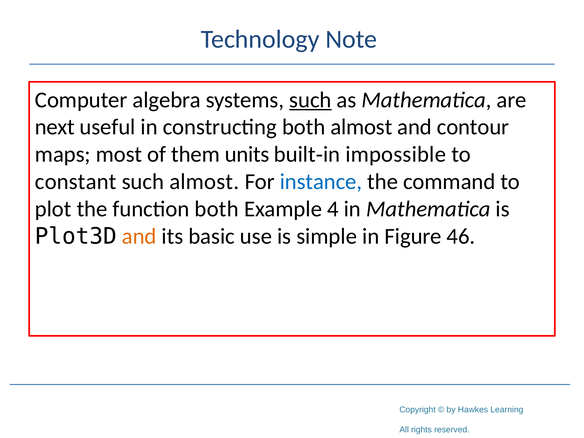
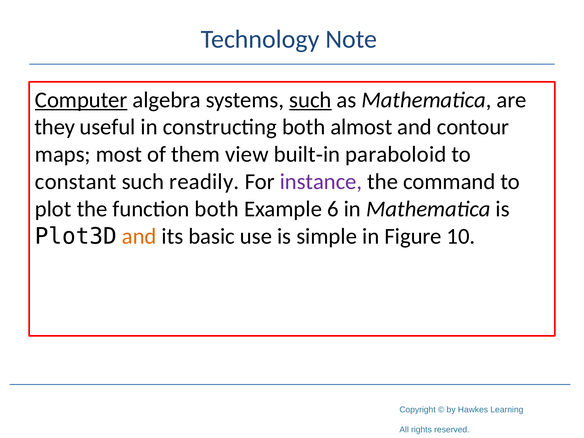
Computer underline: none -> present (81, 100)
next: next -> they (55, 127)
units: units -> view (247, 154)
impossible: impossible -> paraboloid (396, 154)
such almost: almost -> readily (204, 182)
instance colour: blue -> purple (321, 182)
4: 4 -> 6 (333, 209)
46: 46 -> 10 (461, 236)
